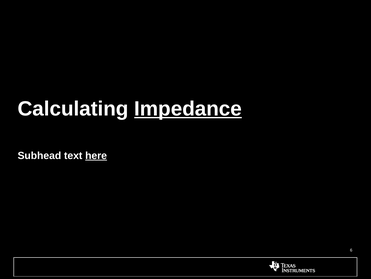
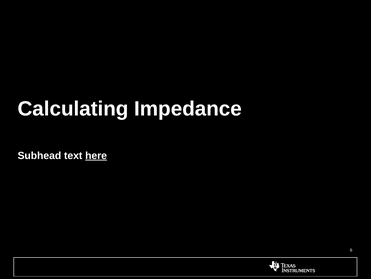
Impedance underline: present -> none (188, 108)
